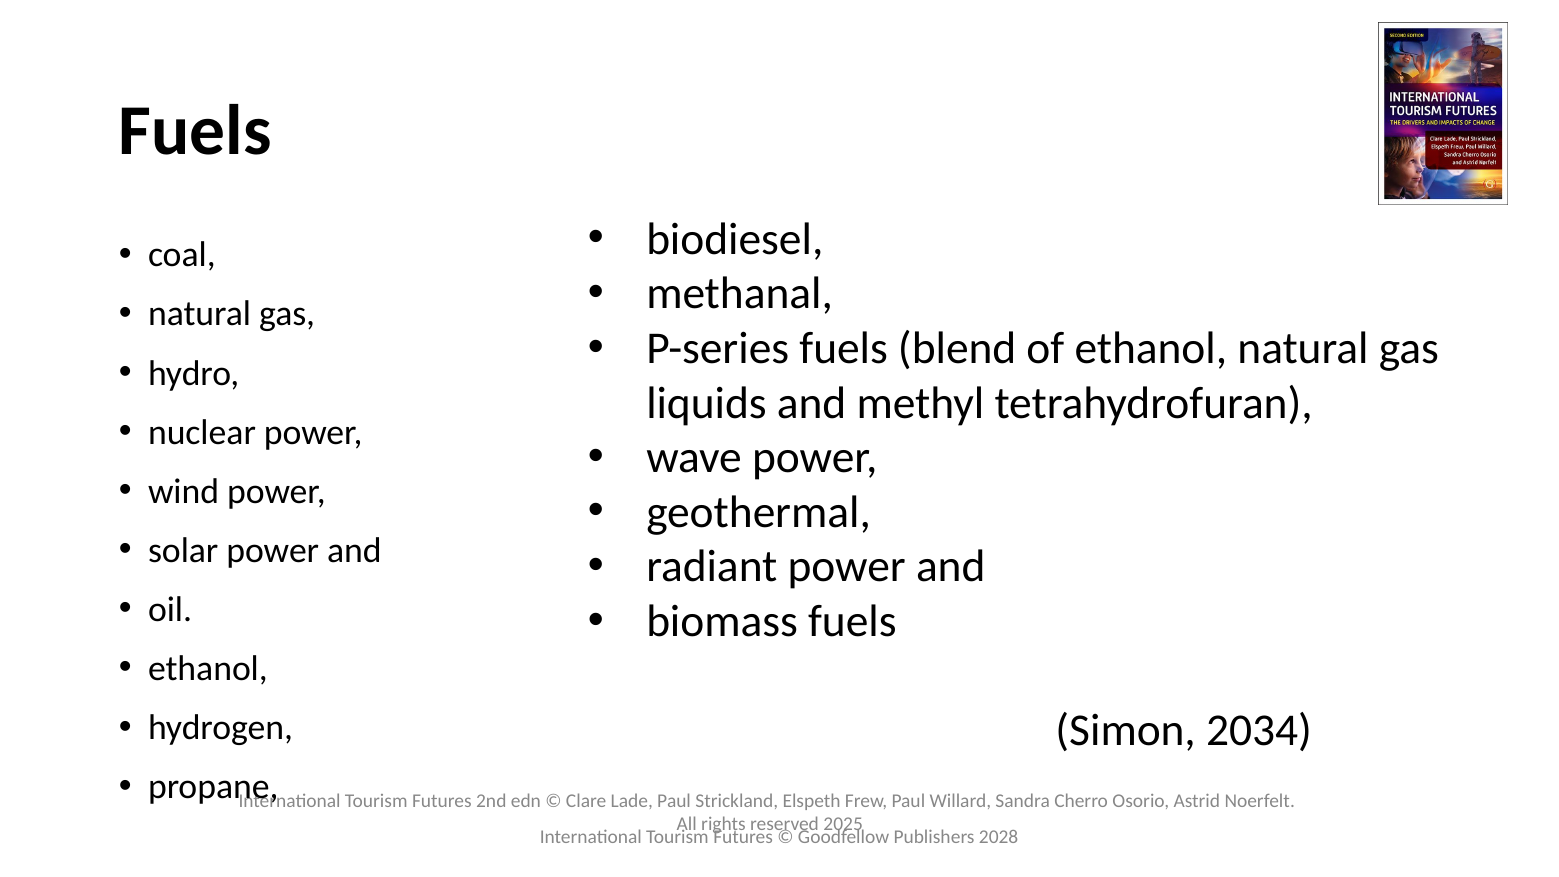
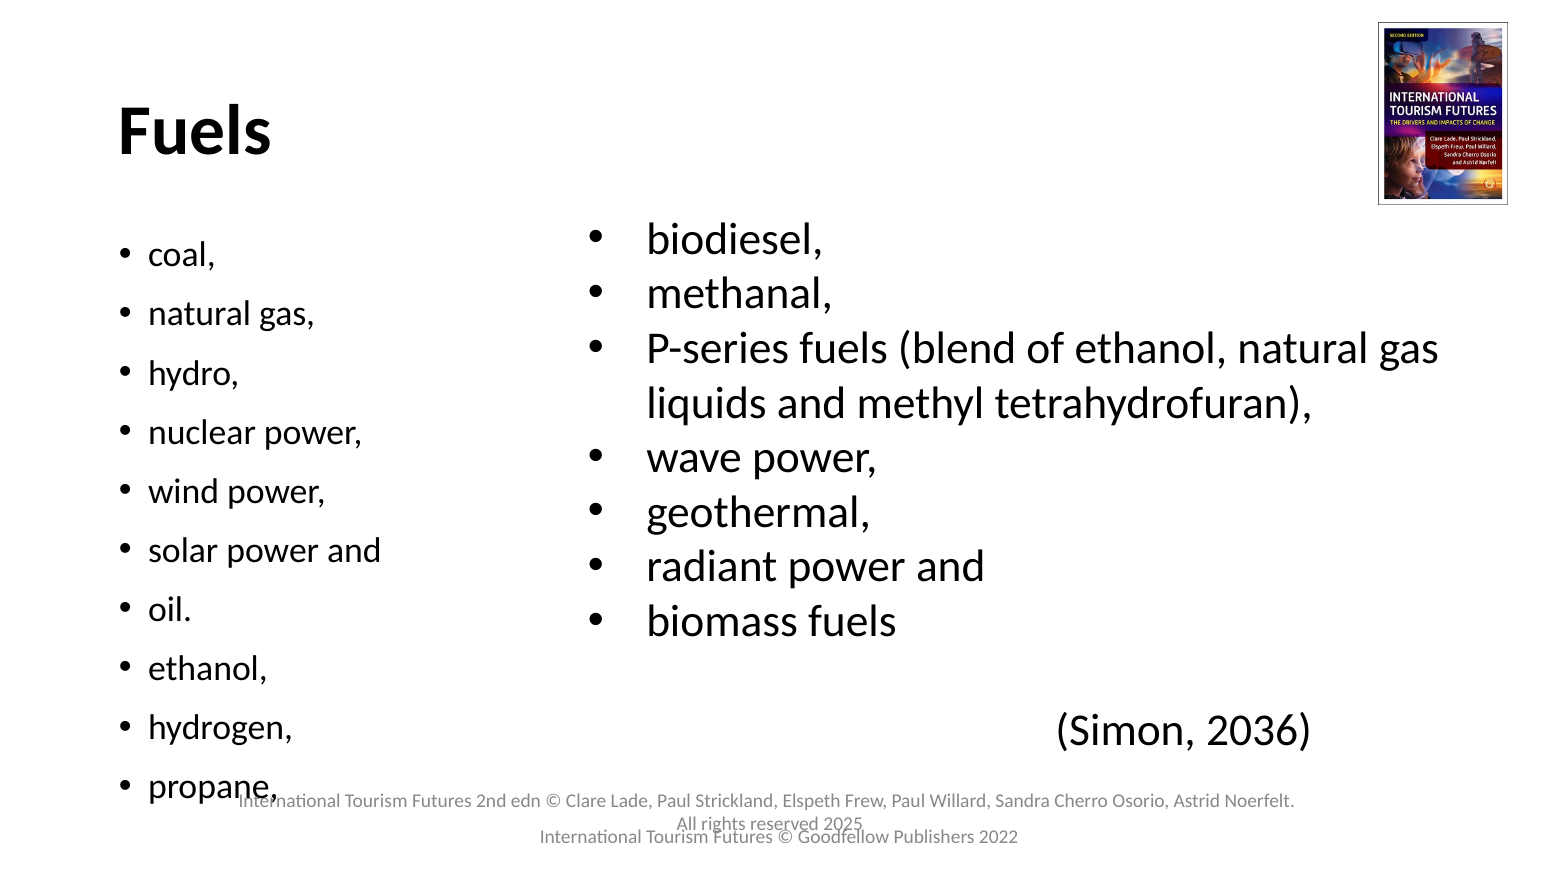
2034: 2034 -> 2036 (1259, 731)
2028: 2028 -> 2022 (999, 837)
